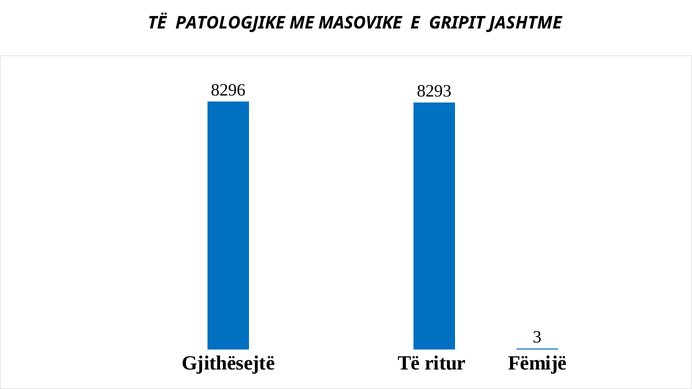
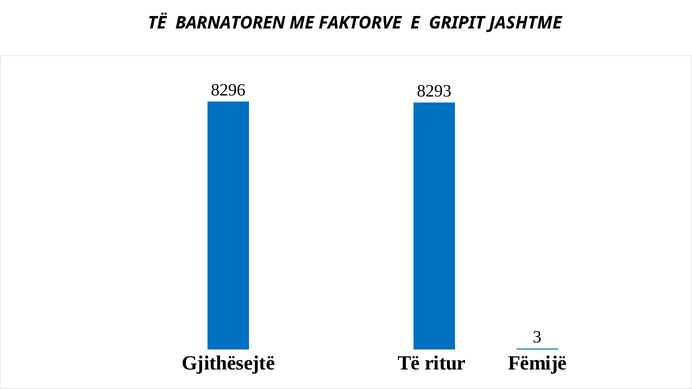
PATOLOGJIKE: PATOLOGJIKE -> BARNATOREN (230, 23)
MASOVIKE: MASOVIKE -> FAKTORVE (360, 23)
